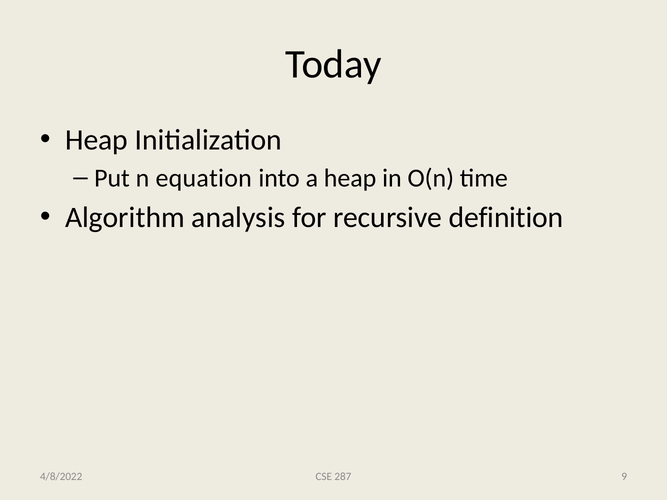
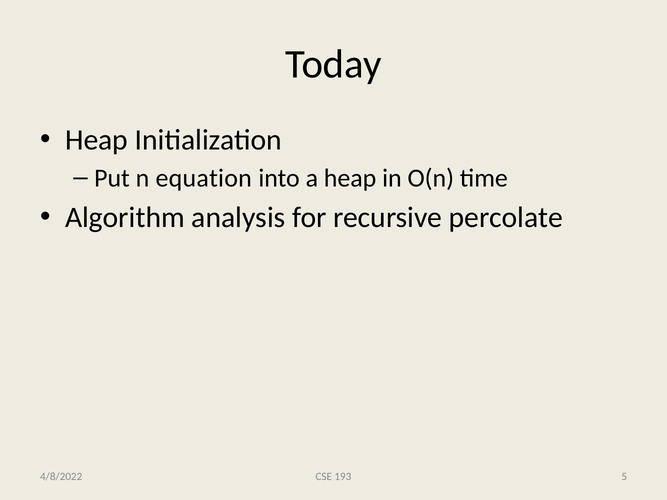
definition: definition -> percolate (506, 218)
287: 287 -> 193 (343, 477)
9: 9 -> 5 (624, 477)
